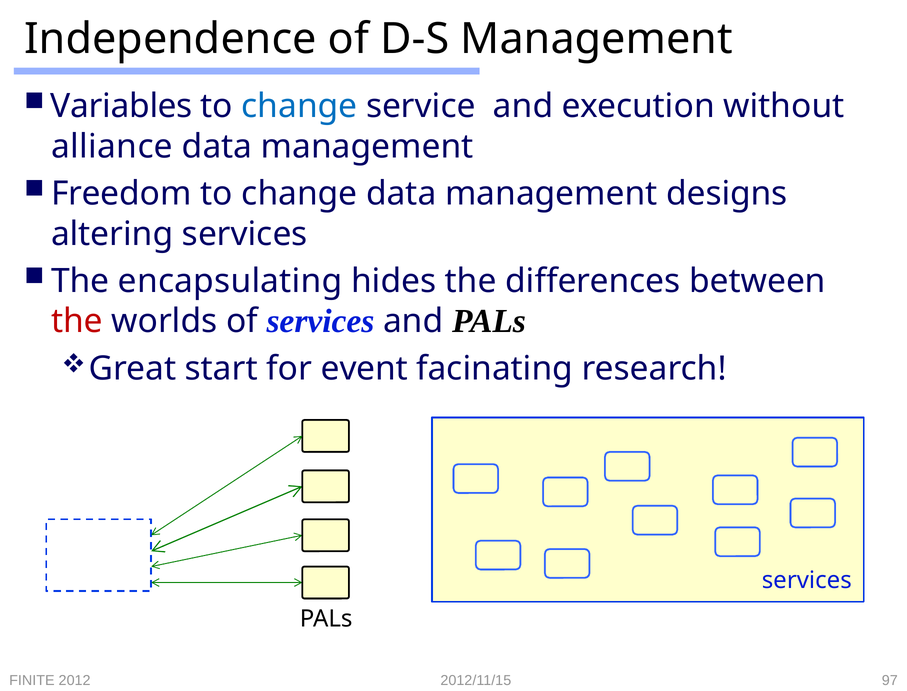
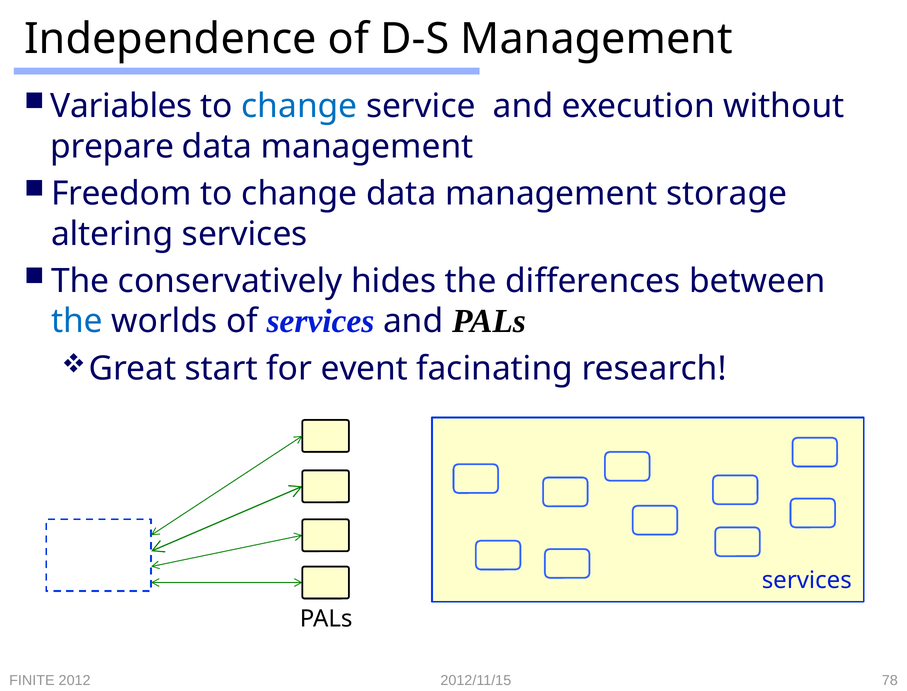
alliance: alliance -> prepare (112, 147)
designs: designs -> storage (727, 194)
encapsulating: encapsulating -> conservatively (230, 281)
the colour: red -> blue (77, 321)
97: 97 -> 78 (890, 681)
